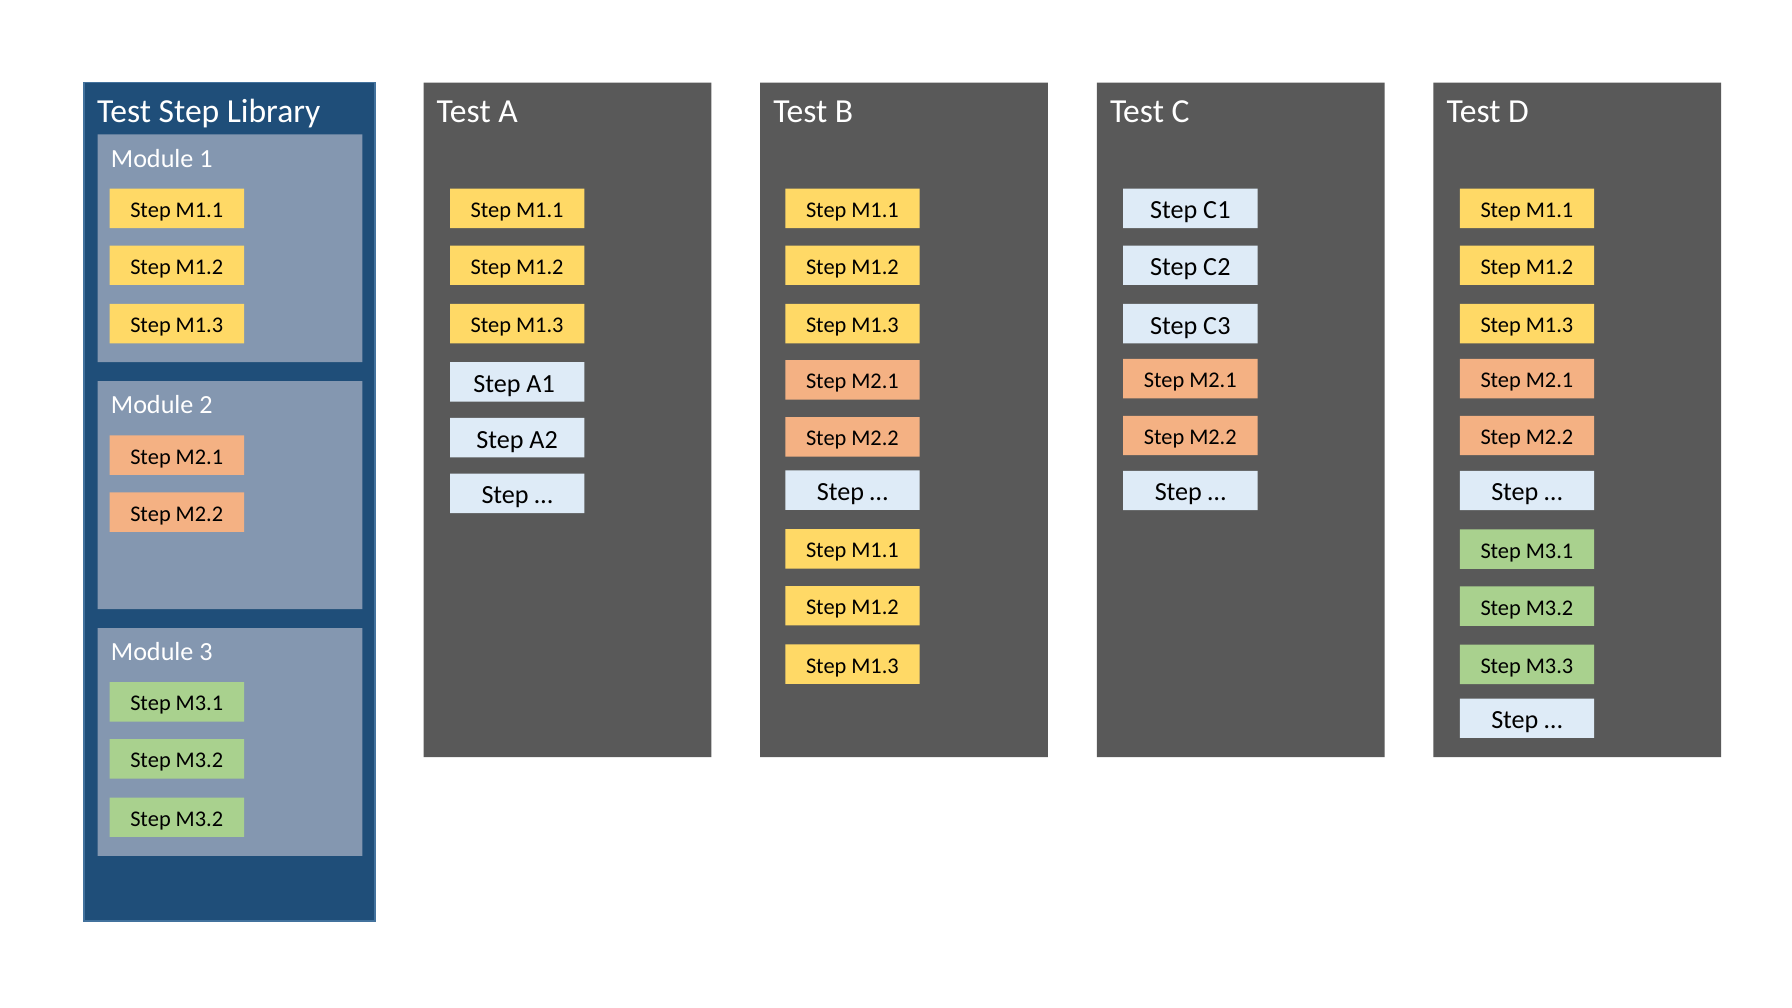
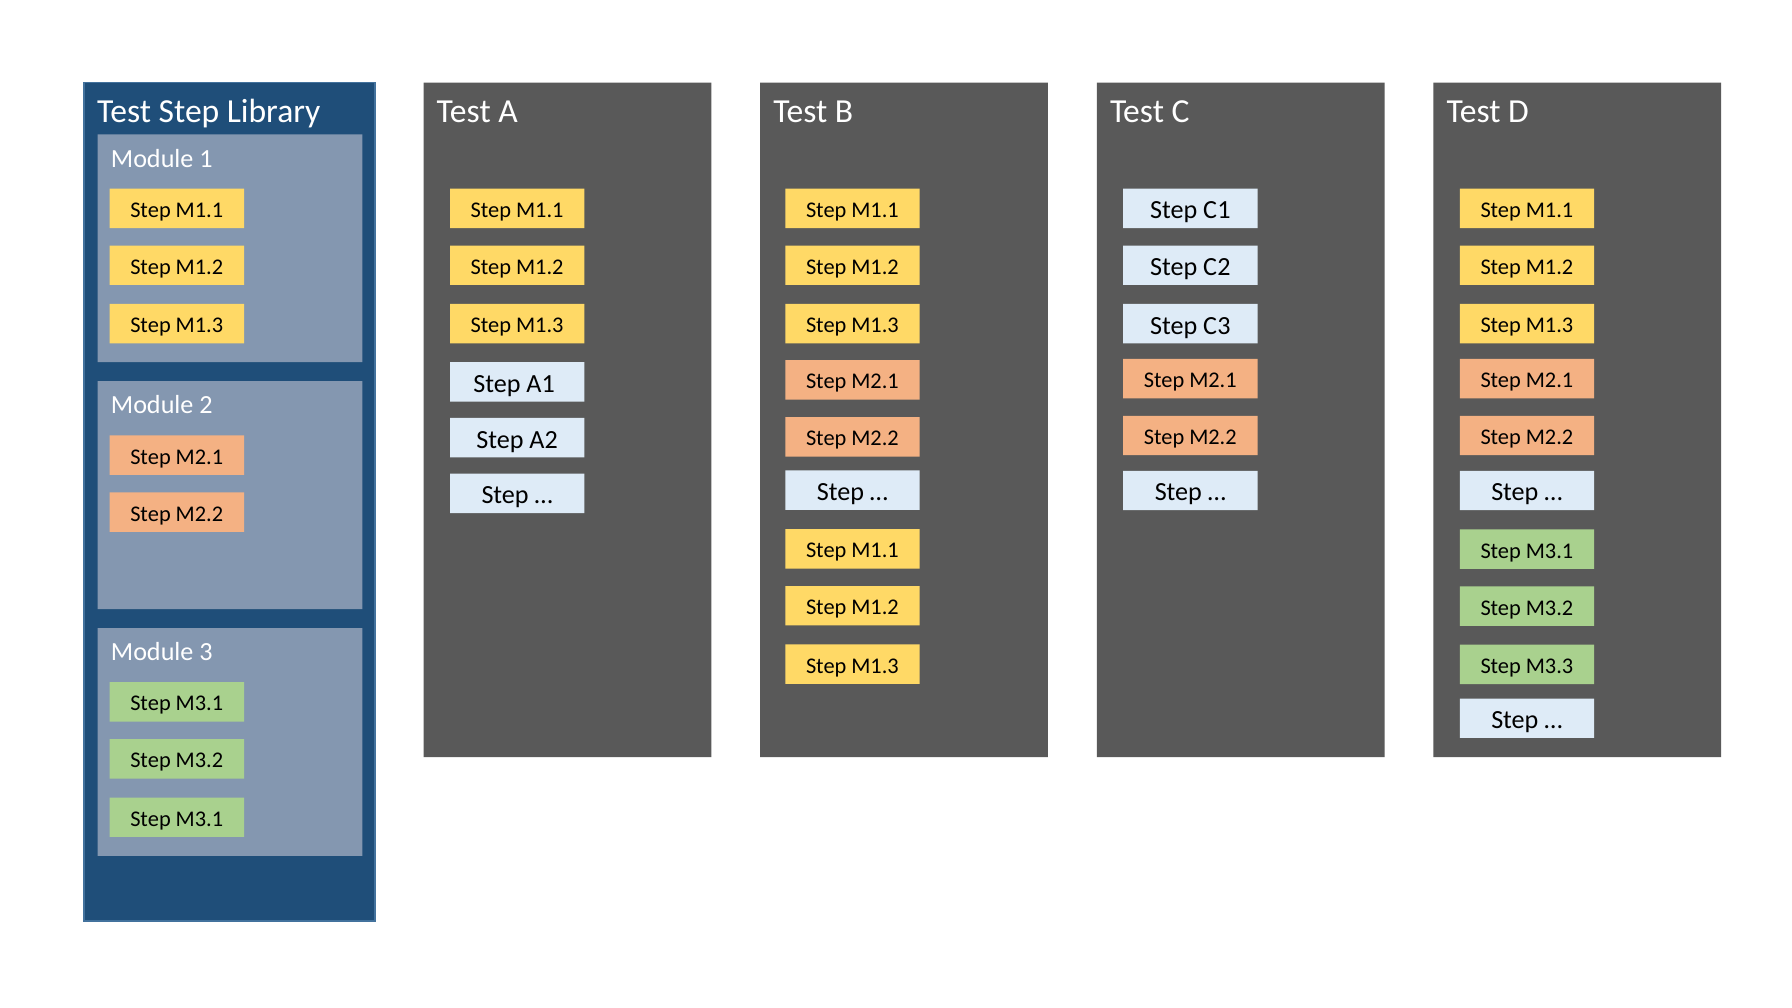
M3.2: M3.2 -> M3.1 (199, 819)
